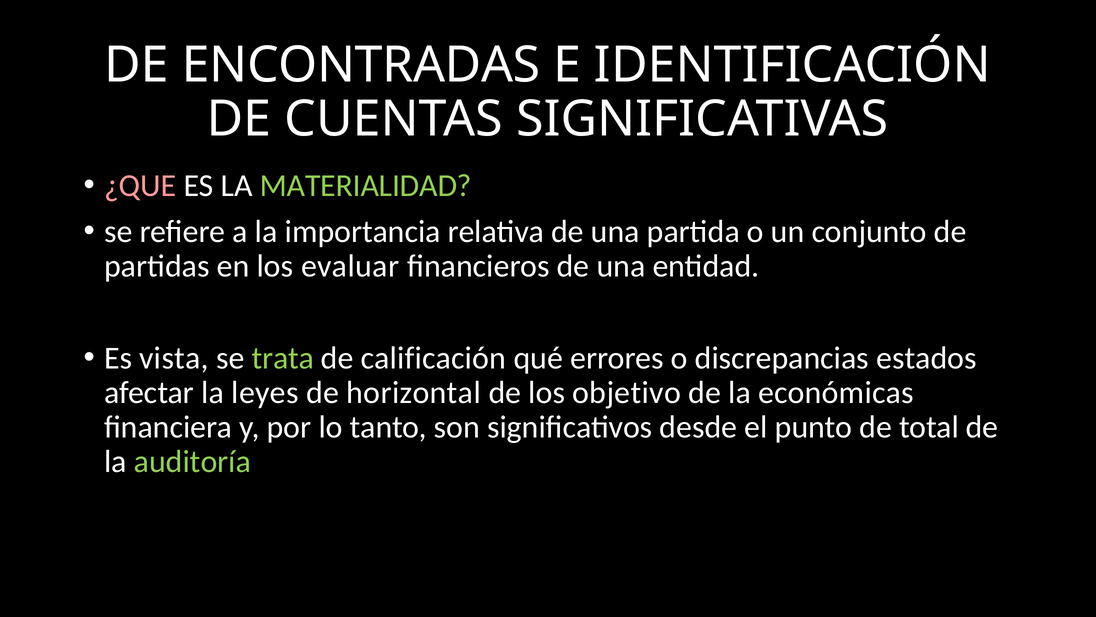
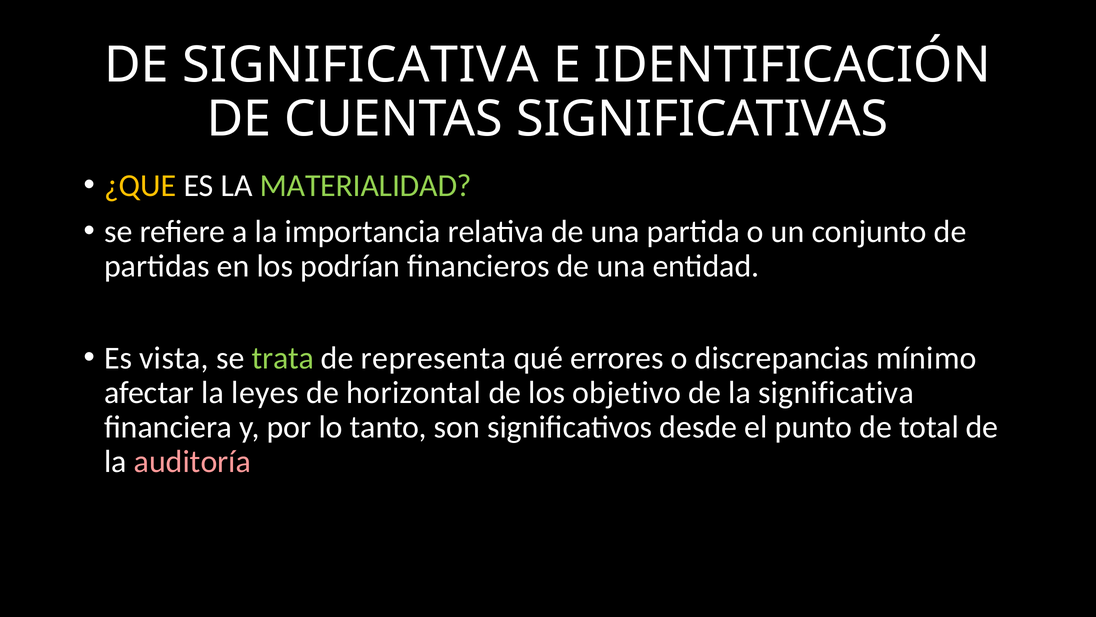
DE ENCONTRADAS: ENCONTRADAS -> SIGNIFICATIVA (361, 65)
¿QUE colour: pink -> yellow (140, 185)
evaluar: evaluar -> podrían (350, 266)
calificación: calificación -> representa (433, 358)
estados: estados -> mínimo (926, 358)
la económicas: económicas -> significativa (836, 392)
auditoría colour: light green -> pink (192, 461)
